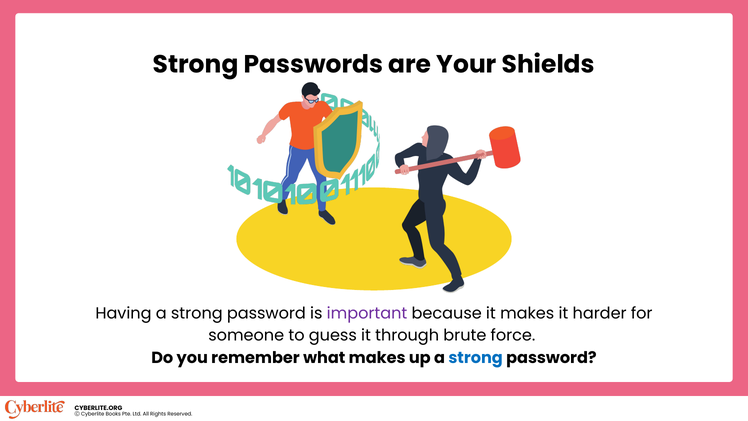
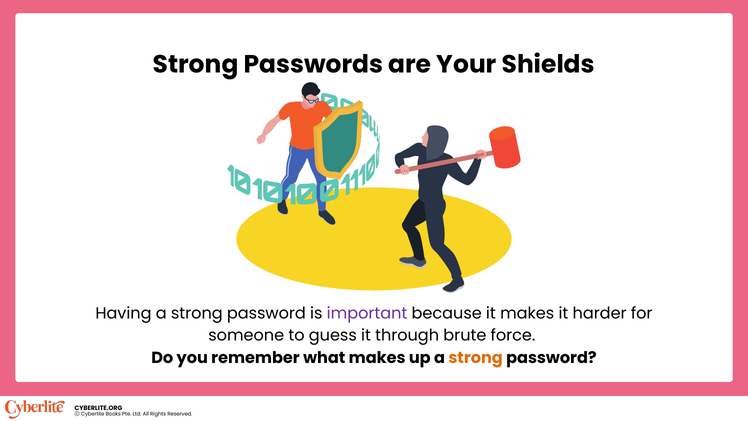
strong colour: blue -> orange (476, 358)
